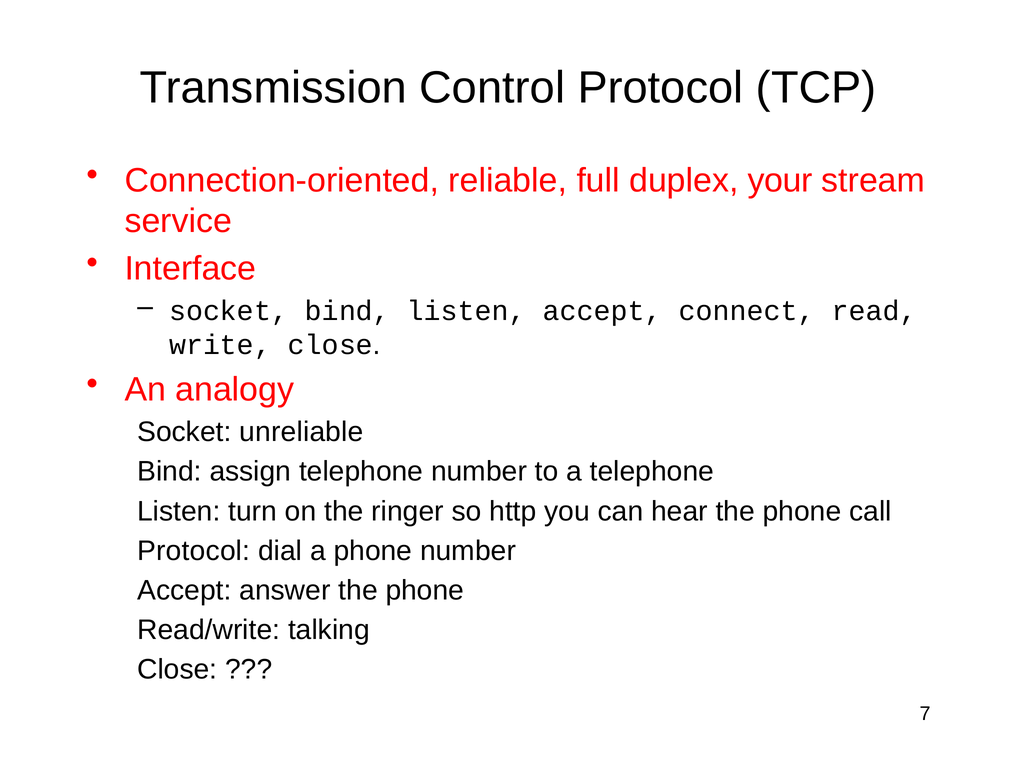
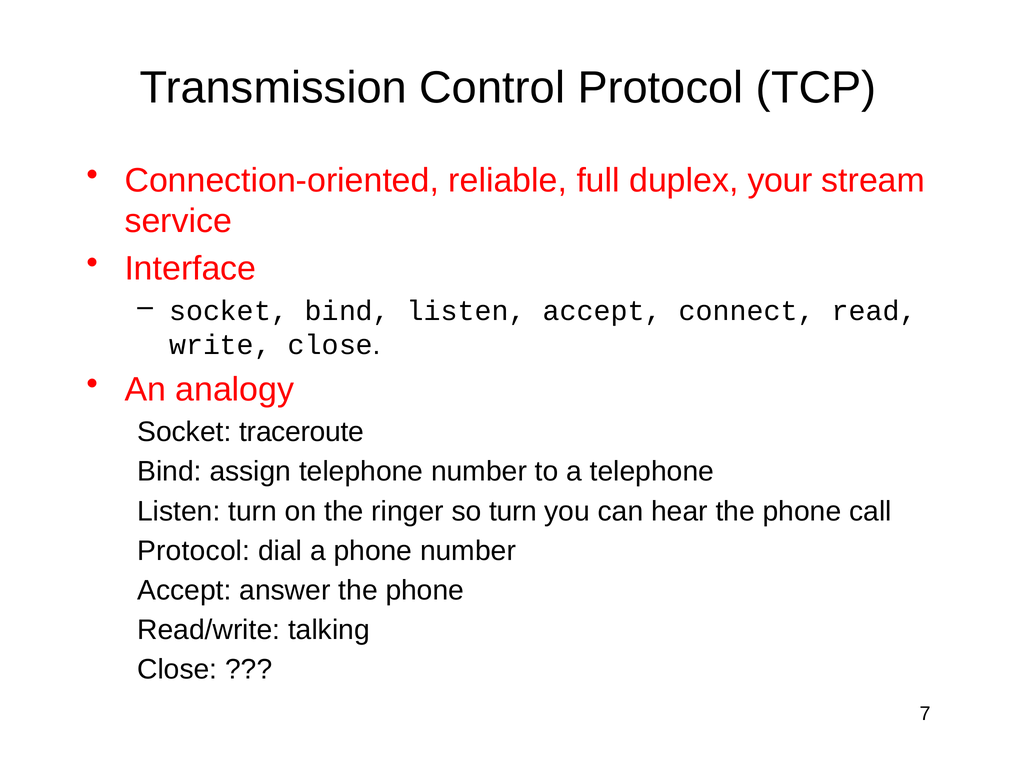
unreliable: unreliable -> traceroute (302, 432)
so http: http -> turn (513, 511)
